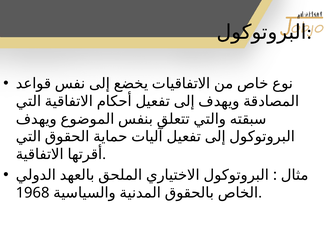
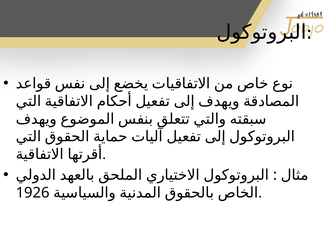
1968: 1968 -> 1926 (33, 193)
